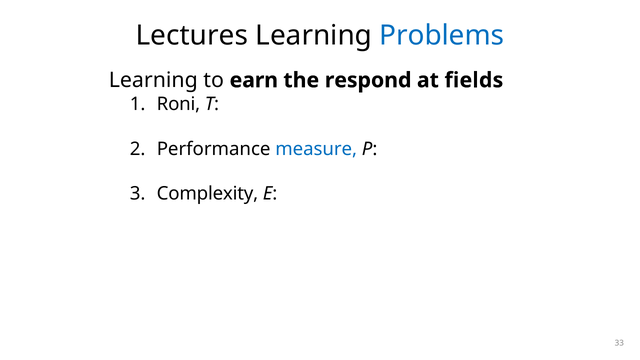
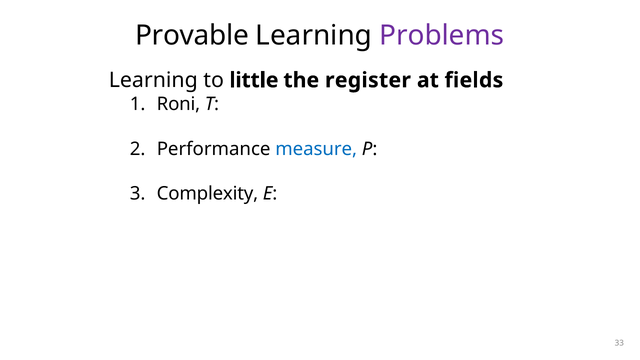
Lectures: Lectures -> Provable (192, 36)
Problems colour: blue -> purple (442, 36)
earn: earn -> little (254, 80)
respond: respond -> register (368, 80)
